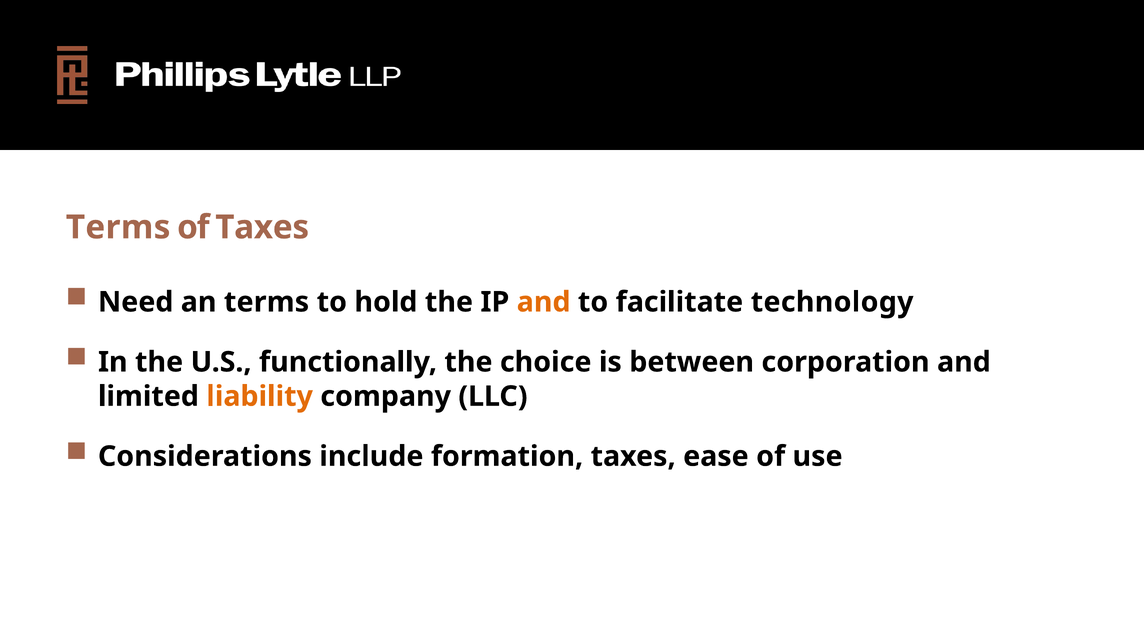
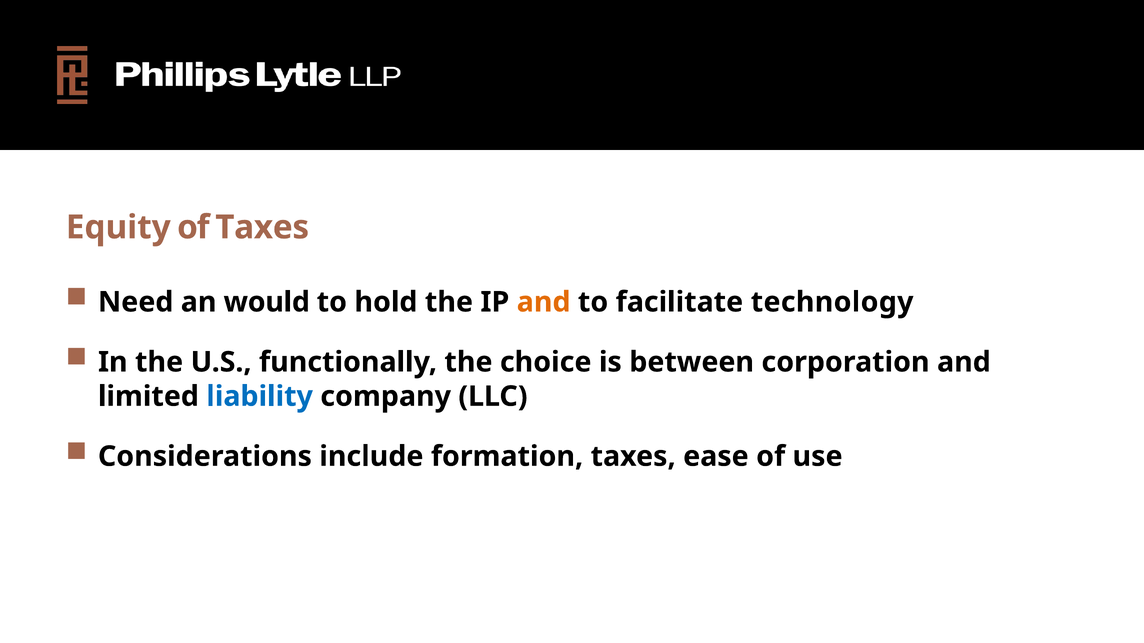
Terms: Terms -> Equity (118, 228)
an terms: terms -> would (267, 302)
liability colour: orange -> blue (260, 397)
